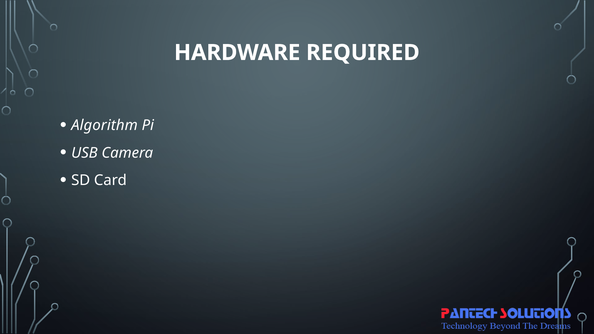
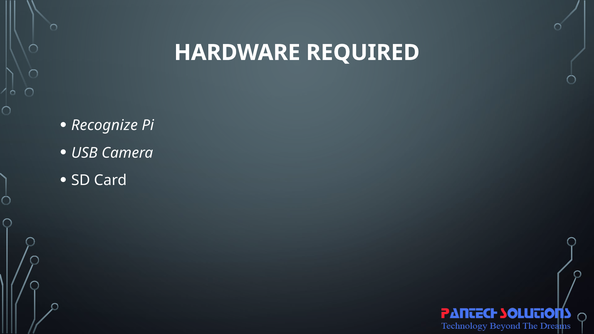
Algorithm: Algorithm -> Recognize (104, 125)
